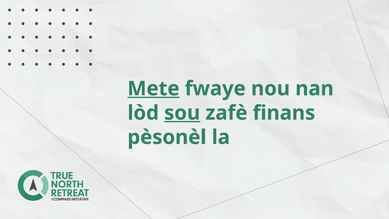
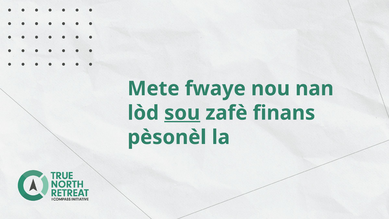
Mete underline: present -> none (153, 89)
